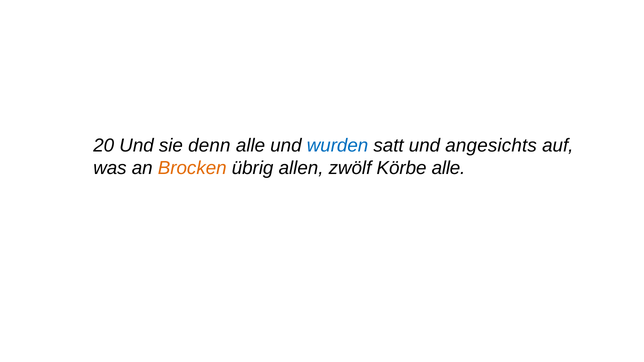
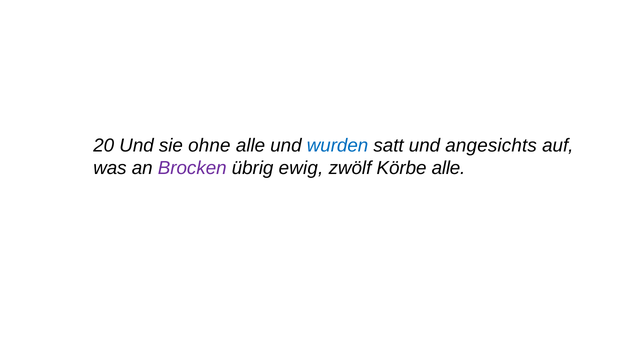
denn: denn -> ohne (209, 146)
Brocken colour: orange -> purple (192, 168)
allen: allen -> ewig (301, 168)
